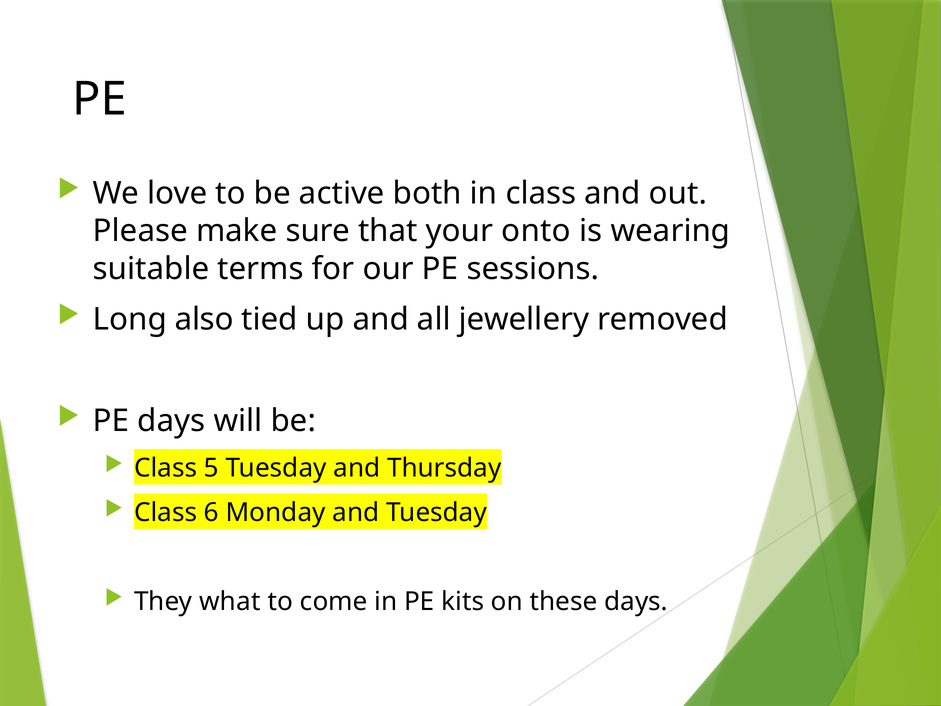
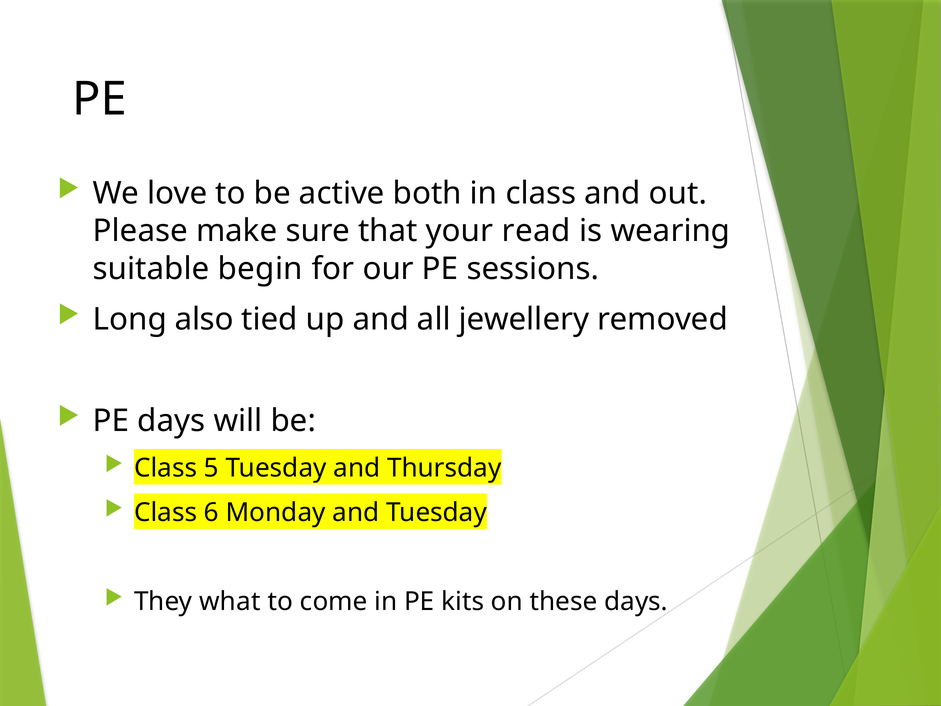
onto: onto -> read (536, 231)
terms: terms -> begin (260, 269)
